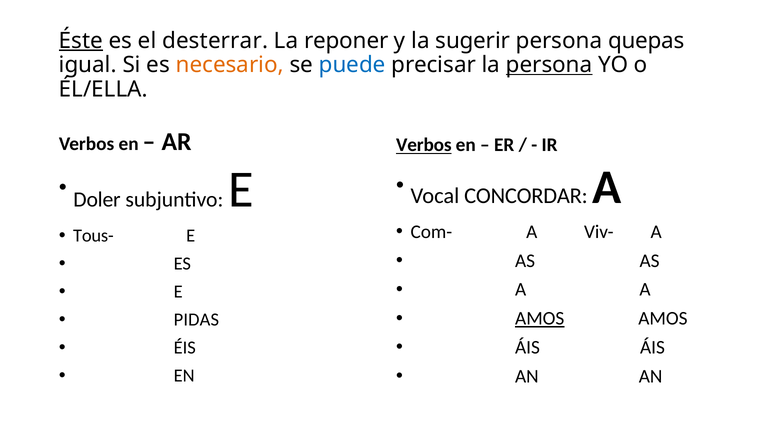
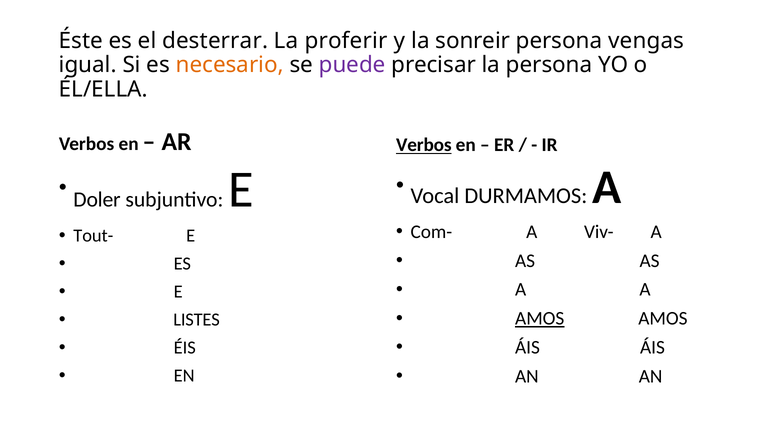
Éste underline: present -> none (81, 41)
reponer: reponer -> proferir (346, 41)
sugerir: sugerir -> sonreir (473, 41)
quepas: quepas -> vengas (646, 41)
puede colour: blue -> purple (352, 65)
persona underline: present -> none (549, 65)
CONCORDAR: CONCORDAR -> DURMAMOS (526, 196)
Tous-: Tous- -> Tout- (93, 236)
PIDAS: PIDAS -> LISTES (197, 320)
